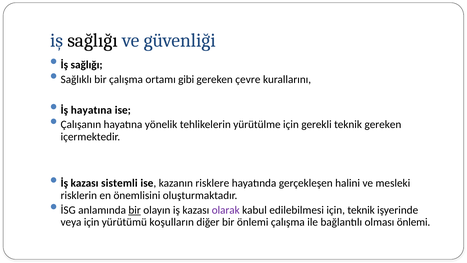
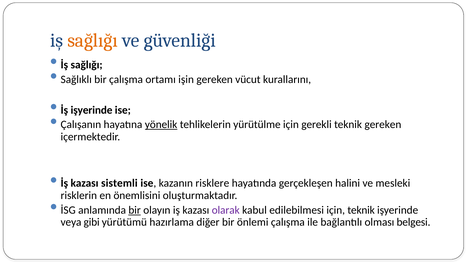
sağlığı colour: black -> orange (93, 40)
gibi: gibi -> işin (186, 79)
çevre: çevre -> vücut (248, 79)
İş hayatına: hayatına -> işyerinde (92, 110)
yönelik underline: none -> present (161, 124)
veya için: için -> gibi (92, 222)
koşulların: koşulların -> hazırlama (172, 222)
olması önlemi: önlemi -> belgesi (414, 222)
